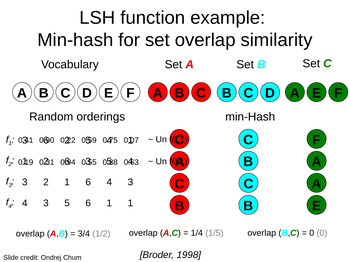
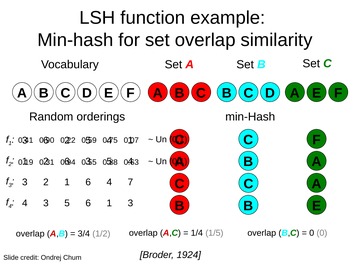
3: 3 -> 7 (130, 183)
1: 1 -> 3 (130, 204)
1998: 1998 -> 1924 (189, 255)
